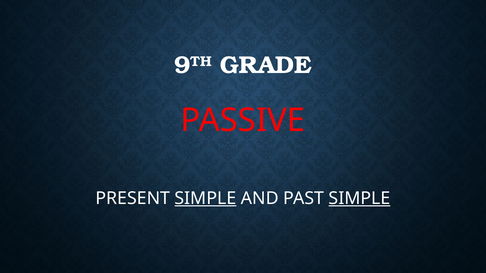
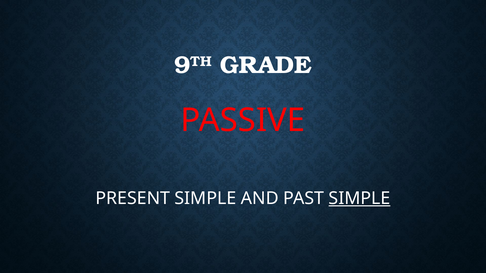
SIMPLE underline: present -> none (205, 199)
